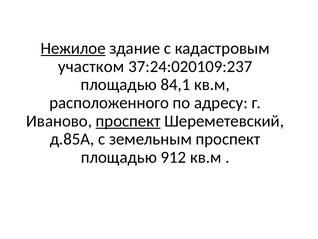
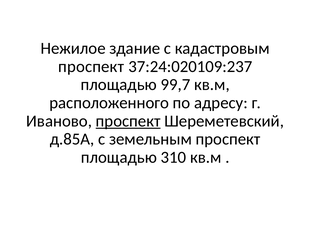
Нежилое underline: present -> none (73, 48)
участком: участком -> проспект (91, 66)
84,1: 84,1 -> 99,7 (175, 84)
912: 912 -> 310 (173, 157)
